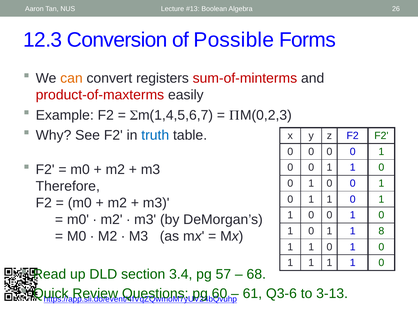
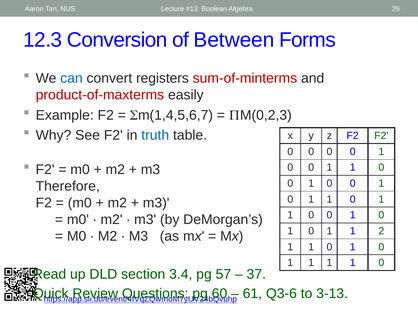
Possible: Possible -> Between (234, 40)
can colour: orange -> blue (71, 78)
8: 8 -> 2 (381, 231)
68: 68 -> 37 (256, 275)
